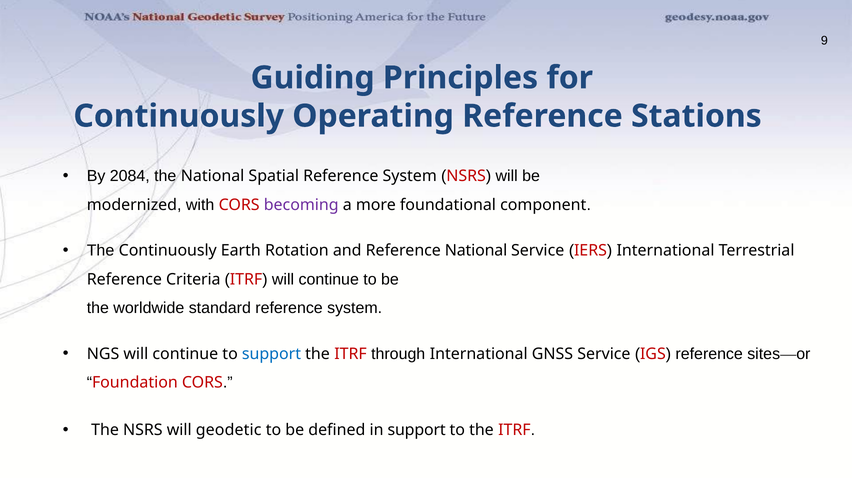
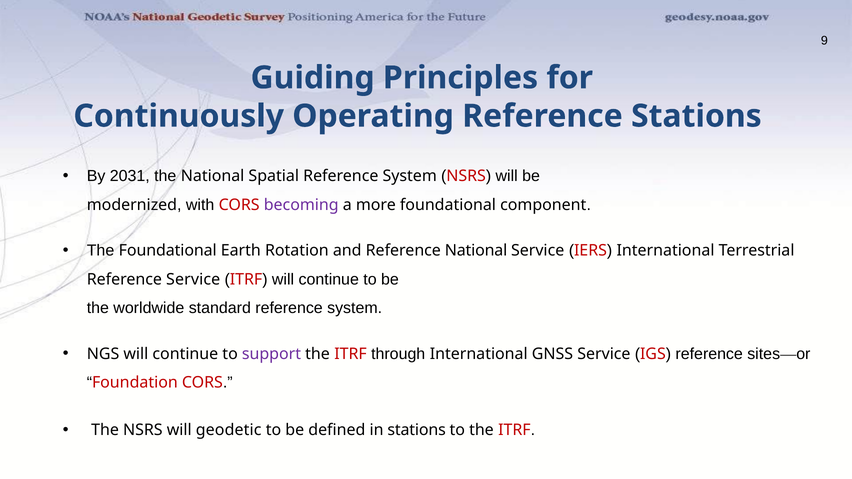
2084: 2084 -> 2031 (130, 176)
The Continuously: Continuously -> Foundational (168, 251)
Reference Criteria: Criteria -> Service (193, 279)
support colour: blue -> purple (271, 354)
in support: support -> stations (417, 430)
